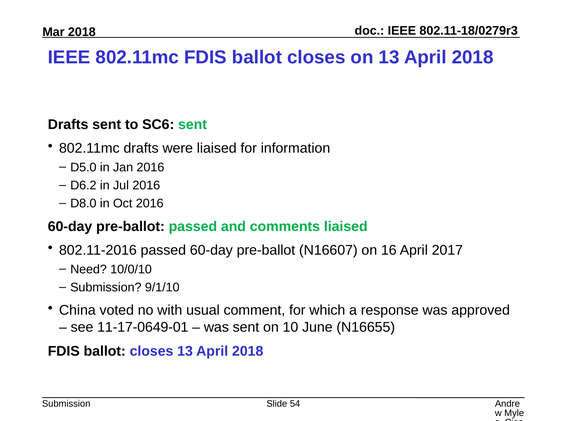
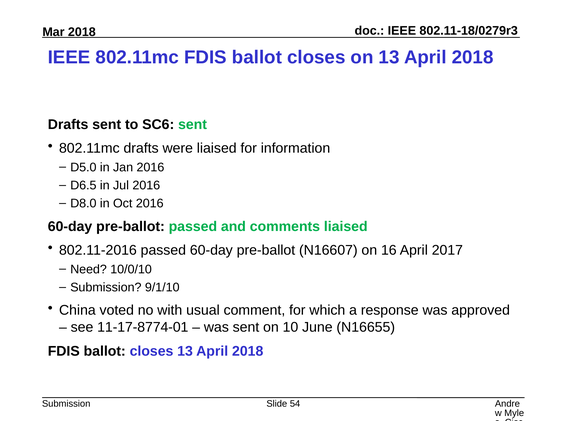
D6.2: D6.2 -> D6.5 (83, 186)
11-17-0649-01: 11-17-0649-01 -> 11-17-8774-01 (143, 328)
